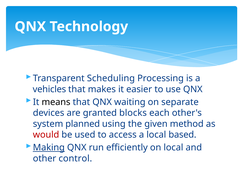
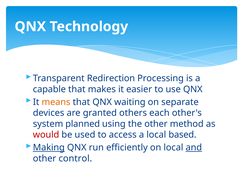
Scheduling: Scheduling -> Redirection (111, 78)
vehicles: vehicles -> capable (49, 89)
means colour: black -> orange (56, 102)
blocks: blocks -> others (133, 113)
the given: given -> other (156, 124)
and underline: none -> present (194, 148)
